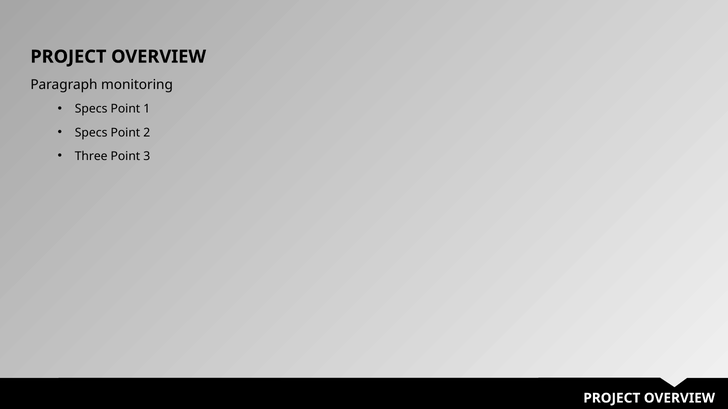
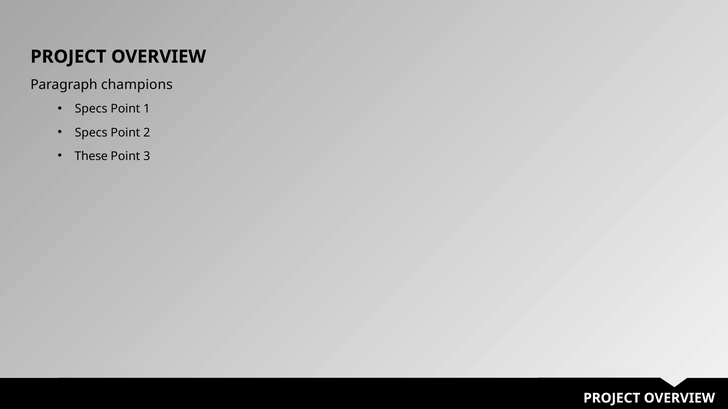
monitoring: monitoring -> champions (137, 85)
Three: Three -> These (91, 156)
